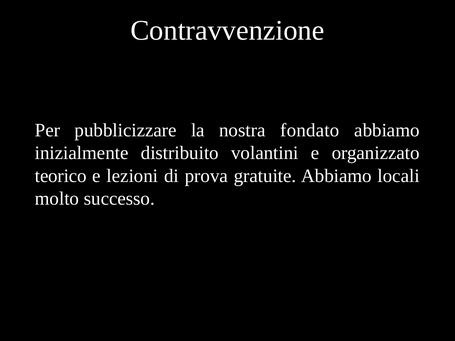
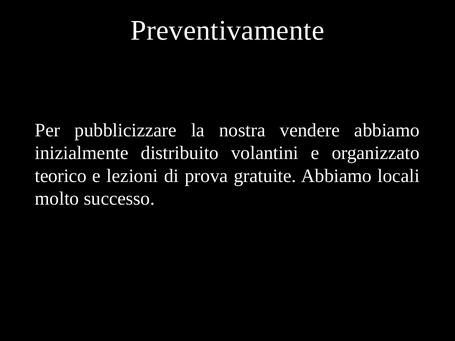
Contravvenzione: Contravvenzione -> Preventivamente (227, 30)
fondato: fondato -> vendere (310, 130)
